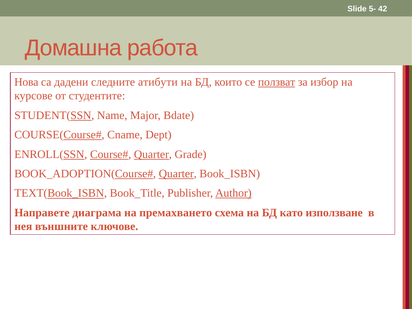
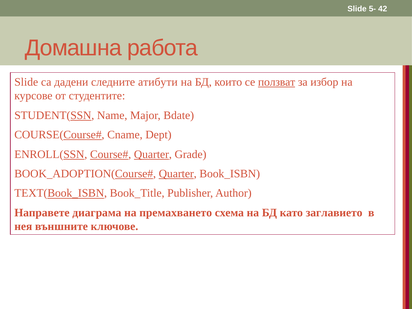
Нова: Нова -> Slide (26, 82)
Author underline: present -> none (233, 193)
използване: използване -> заглавието (334, 213)
